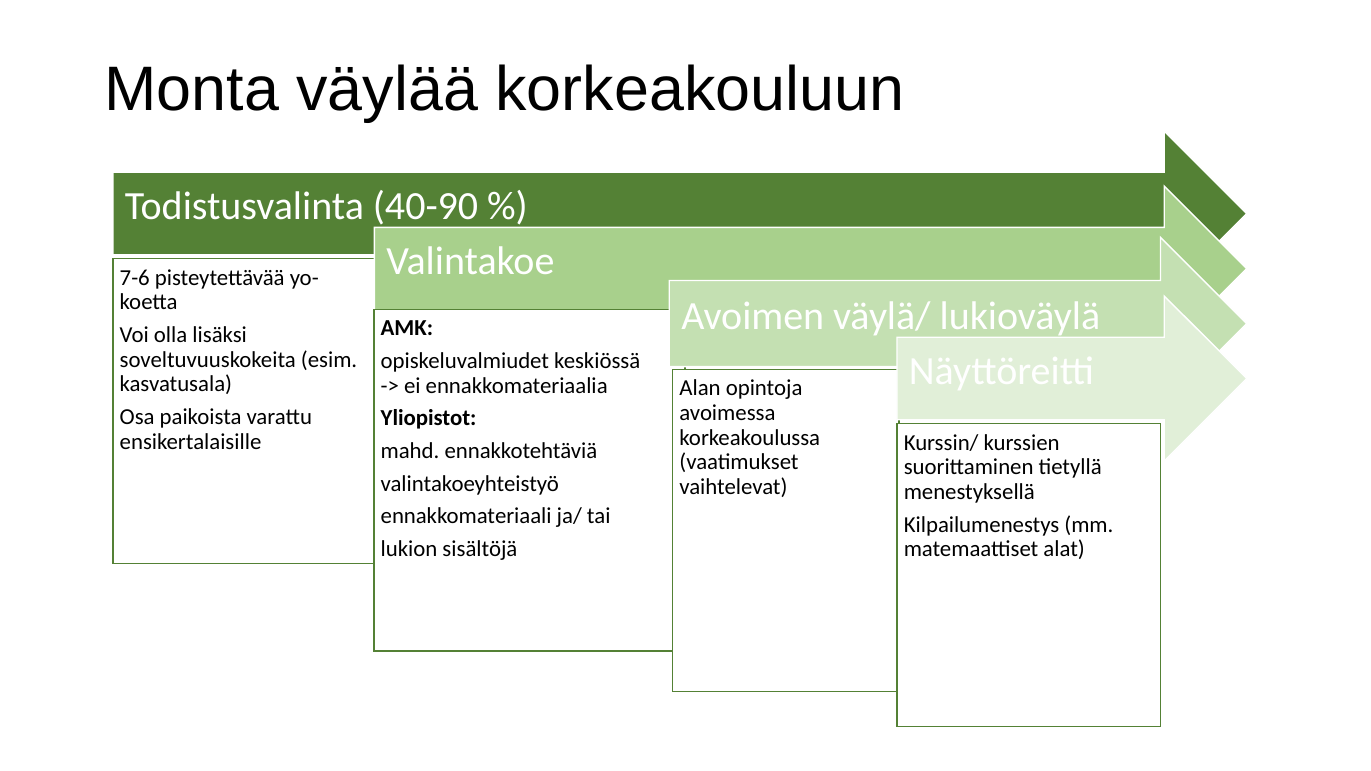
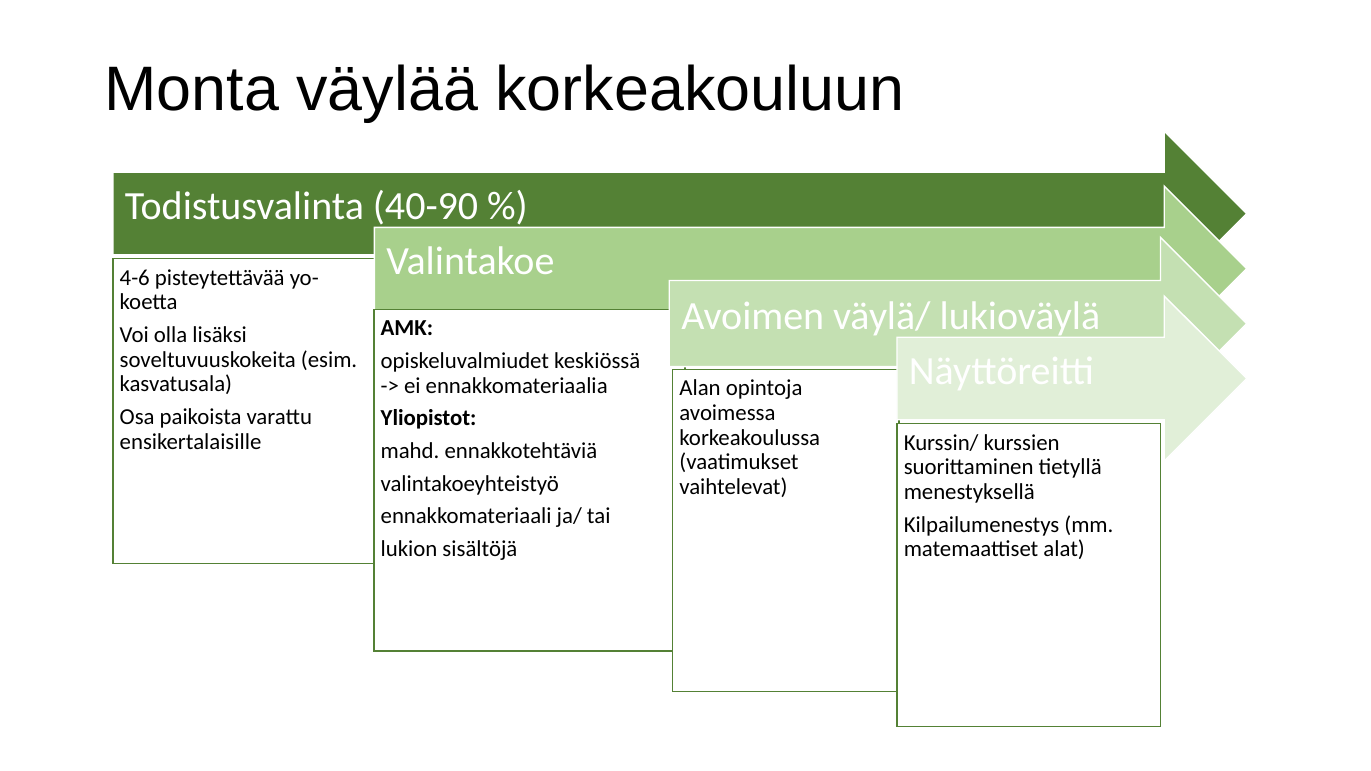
7-6: 7-6 -> 4-6 (135, 278)
